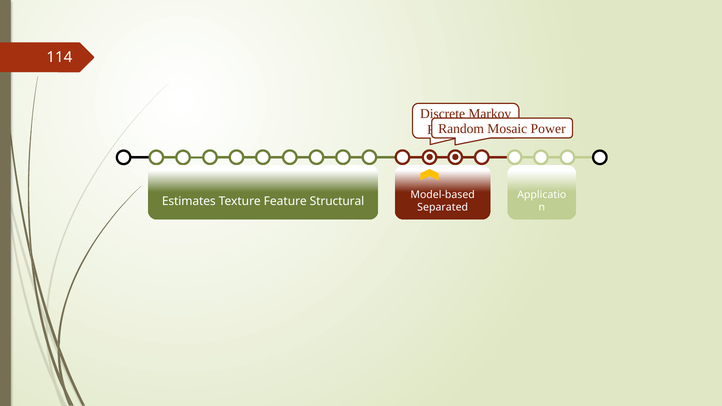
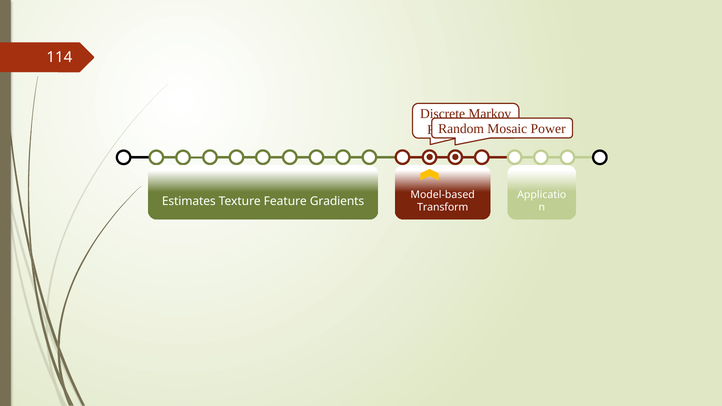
Structural: Structural -> Gradients (337, 201)
Separated: Separated -> Transform (443, 207)
